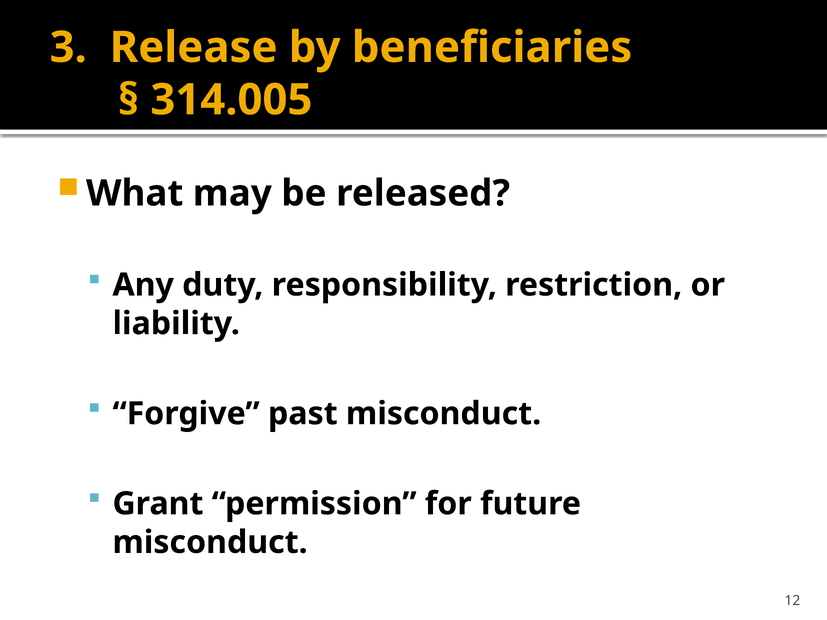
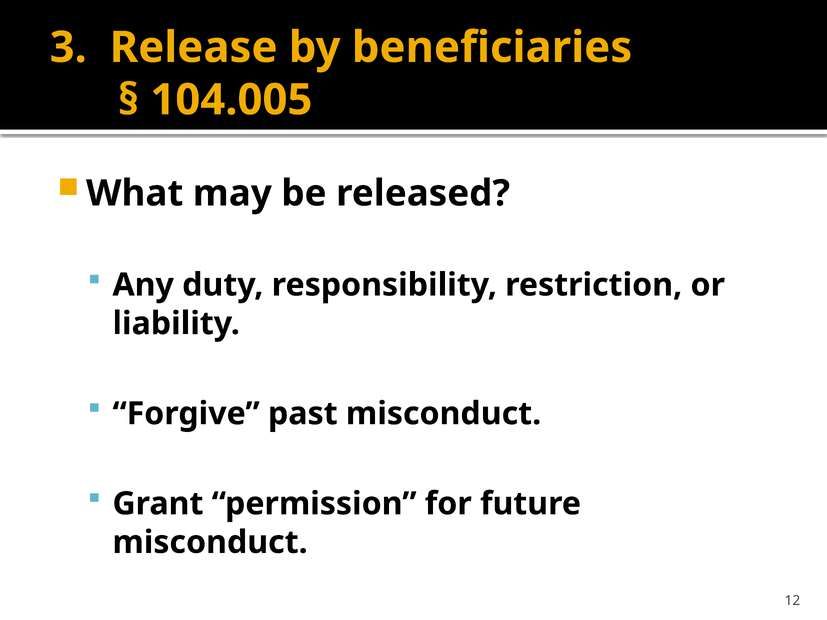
314.005: 314.005 -> 104.005 (231, 100)
